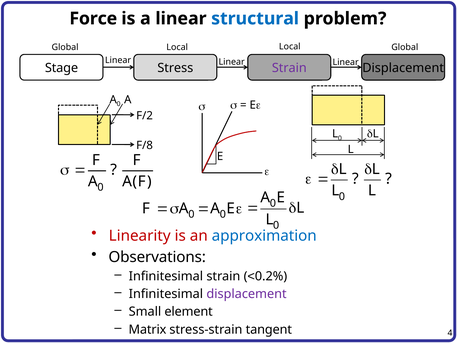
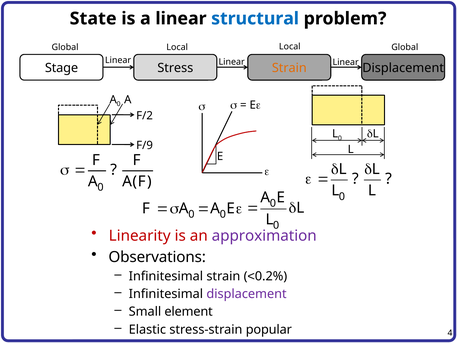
Force: Force -> State (93, 19)
Strain colour: purple -> orange (289, 68)
F/8: F/8 -> F/9 (145, 145)
approximation colour: blue -> purple (264, 236)
Matrix: Matrix -> Elastic (147, 329)
tangent: tangent -> popular (269, 329)
